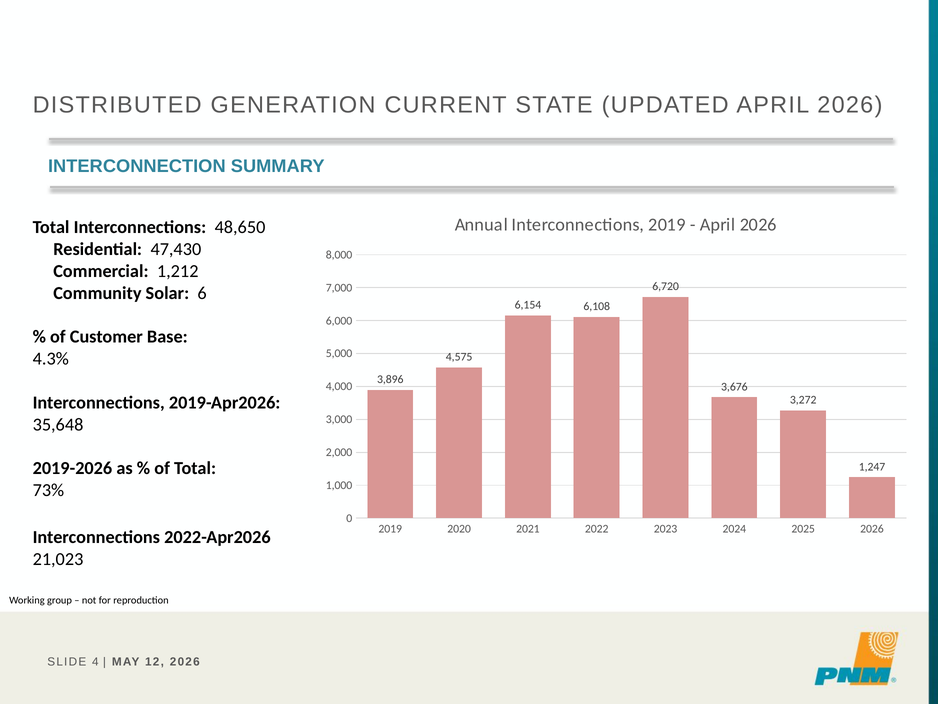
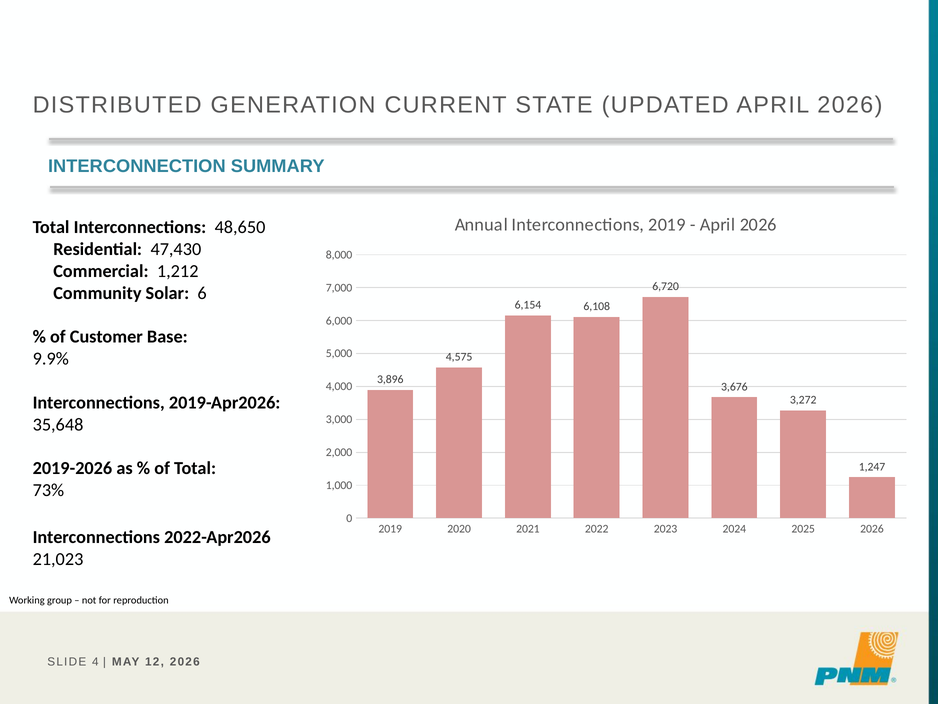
4.3%: 4.3% -> 9.9% (51, 359)
